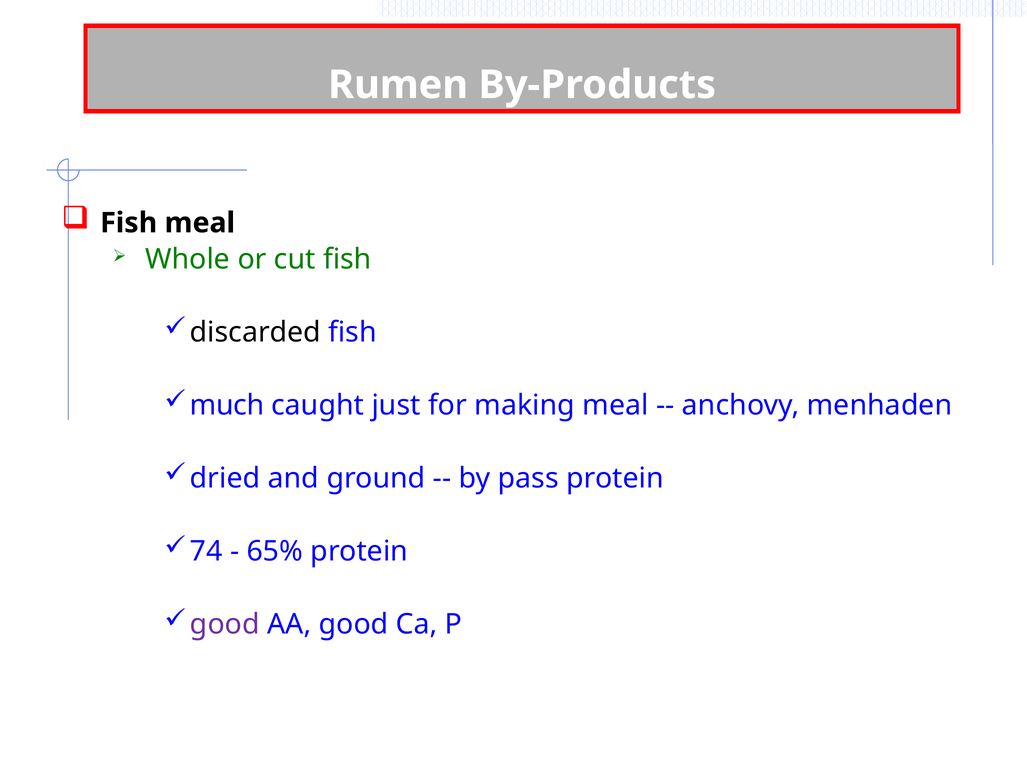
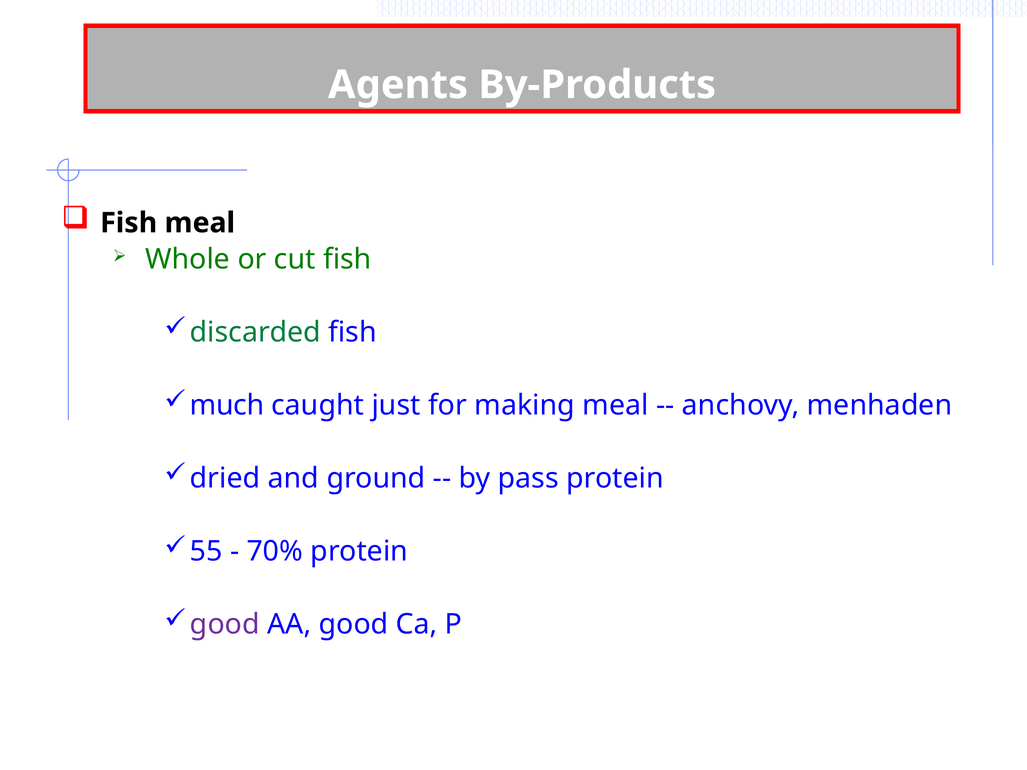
Rumen: Rumen -> Agents (398, 85)
discarded colour: black -> green (255, 332)
74: 74 -> 55 (206, 552)
65%: 65% -> 70% (275, 552)
